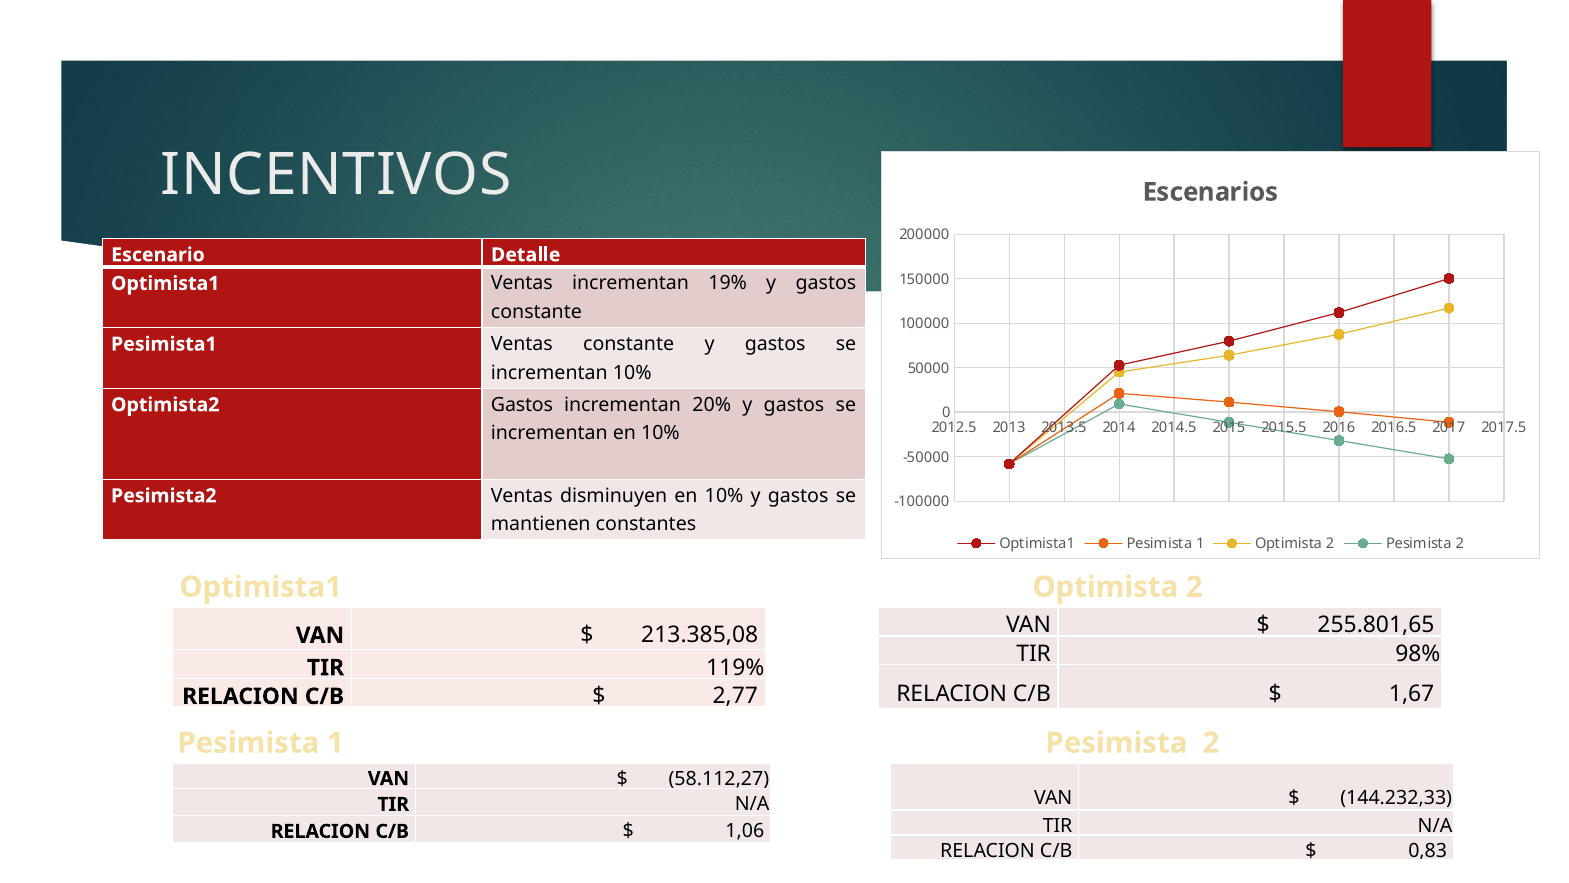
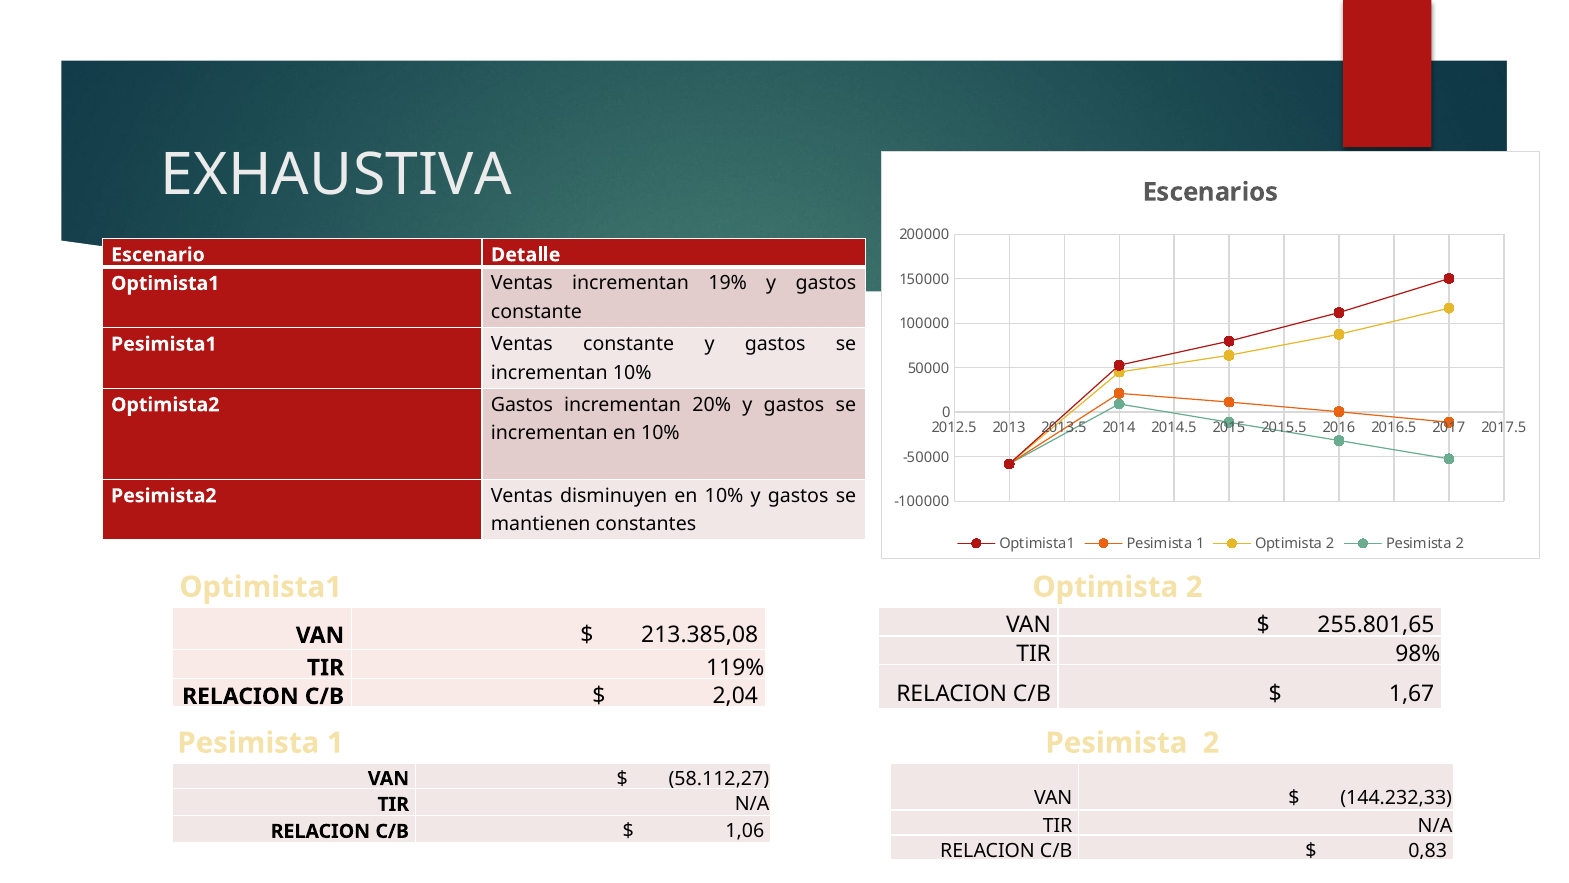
INCENTIVOS: INCENTIVOS -> EXHAUSTIVA (336, 175)
2,77: 2,77 -> 2,04 (735, 696)
